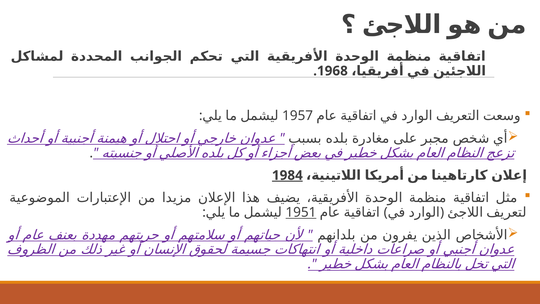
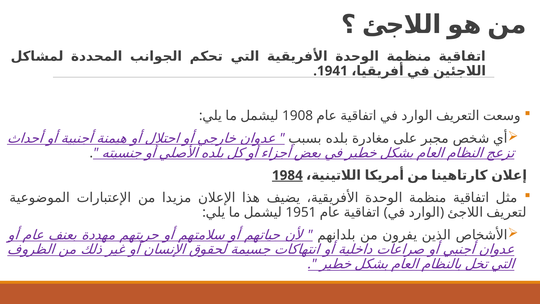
1968: 1968 -> 1941 (332, 71)
1957: 1957 -> 1908 (298, 116)
1951 underline: present -> none (301, 212)
